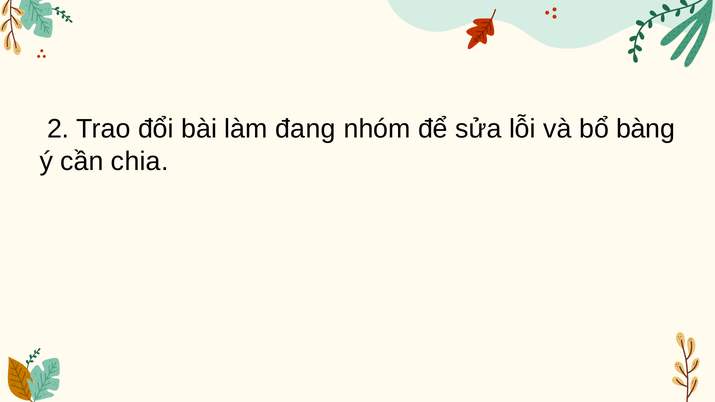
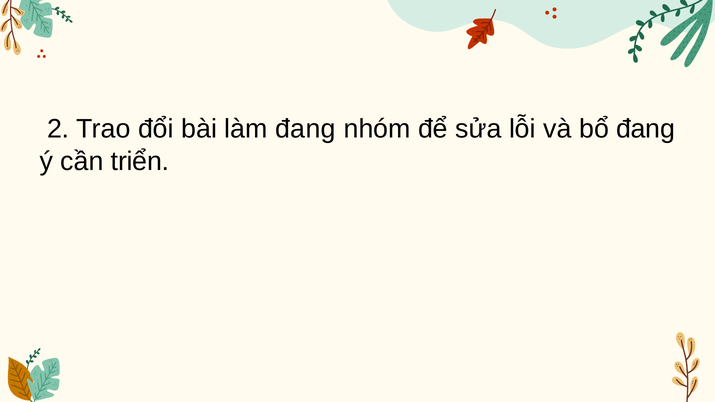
bổ bàng: bàng -> đang (646, 129)
chia: chia -> triển (140, 161)
